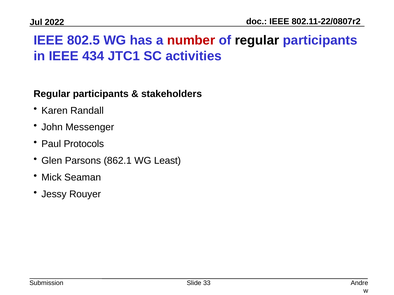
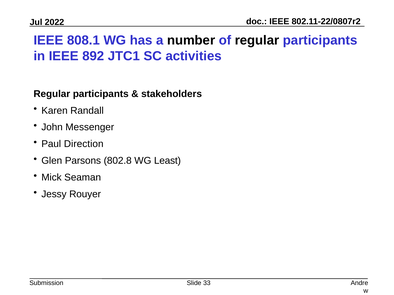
802.5: 802.5 -> 808.1 (83, 40)
number colour: red -> black (191, 40)
434: 434 -> 892 (93, 56)
Protocols: Protocols -> Direction (84, 144)
862.1: 862.1 -> 802.8 (118, 161)
